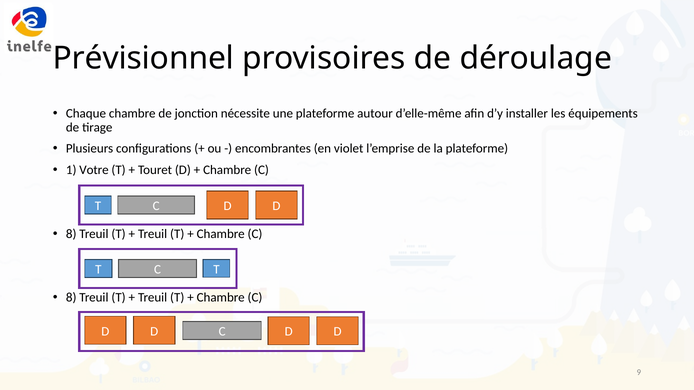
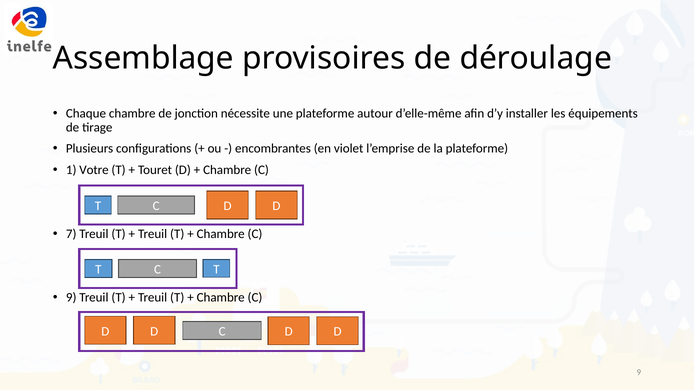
Prévisionnel: Prévisionnel -> Assemblage (143, 58)
8: 8 -> 7 (71, 234)
8: 8 -> 9 (71, 298)
